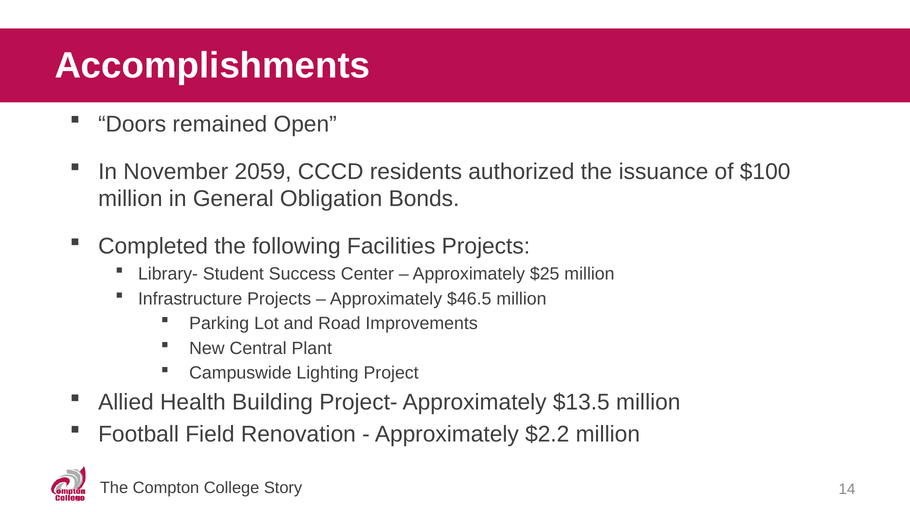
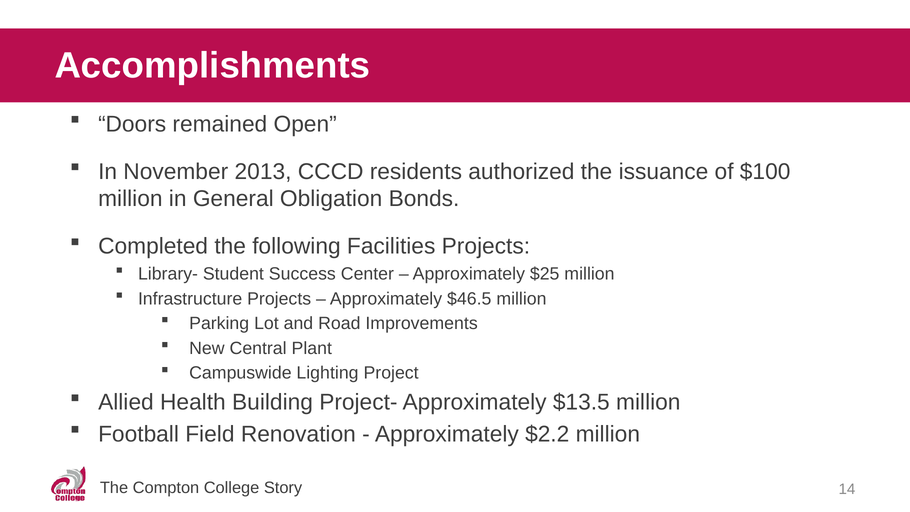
2059: 2059 -> 2013 (263, 172)
